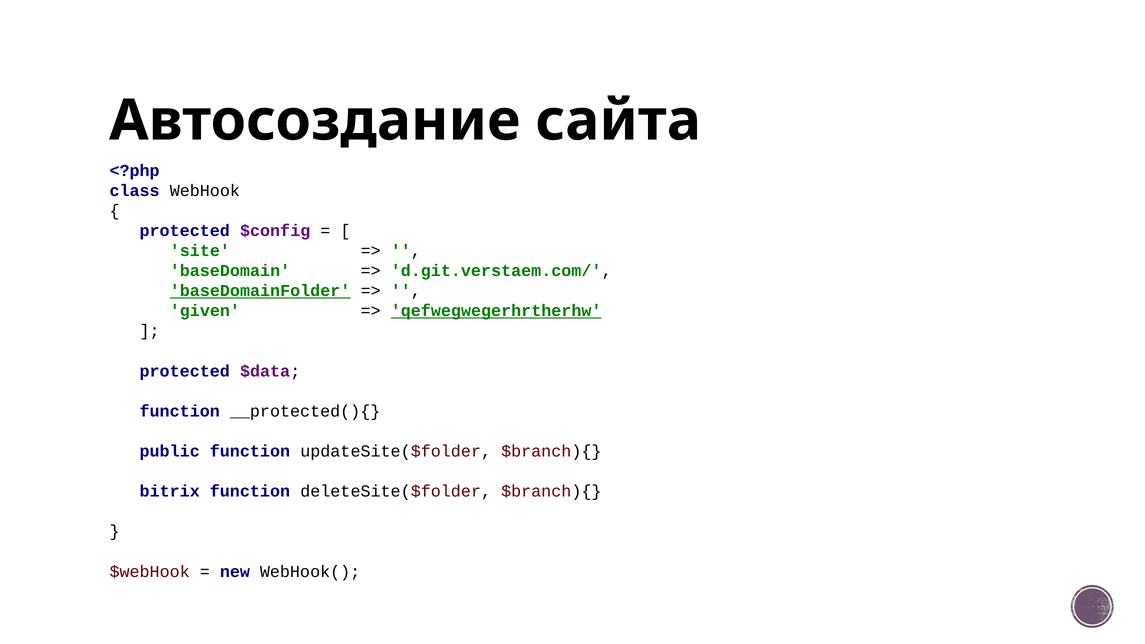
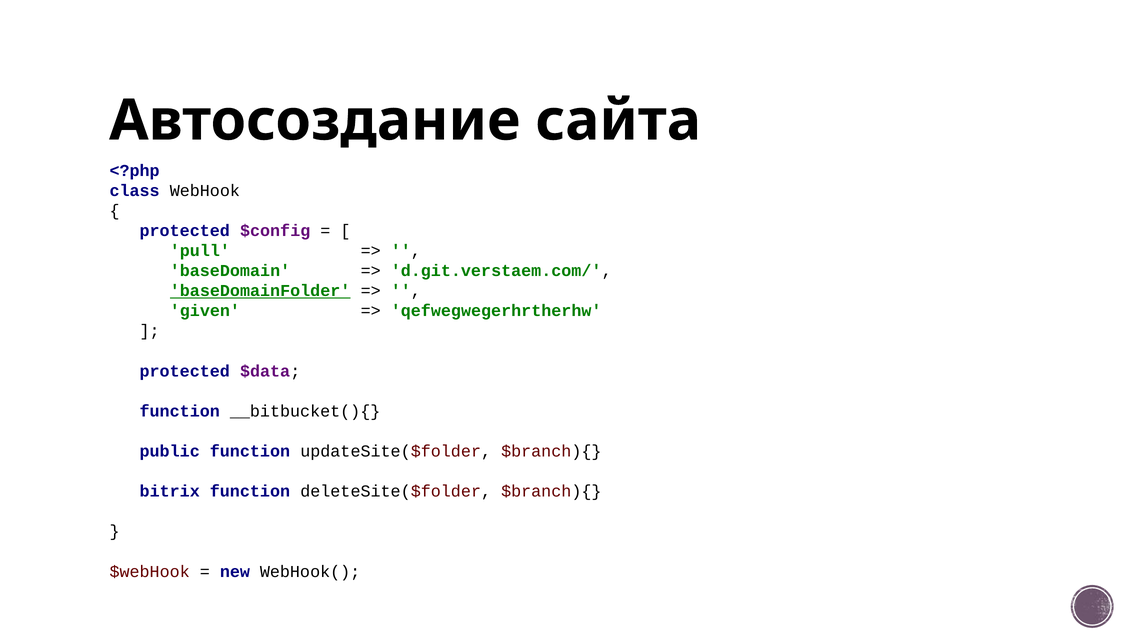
site: site -> pull (200, 251)
qefwegwegerhrtherhw underline: present -> none (496, 311)
__protected(){: __protected(){ -> __bitbucket(){ (305, 411)
